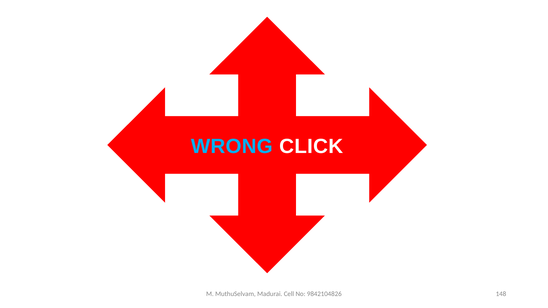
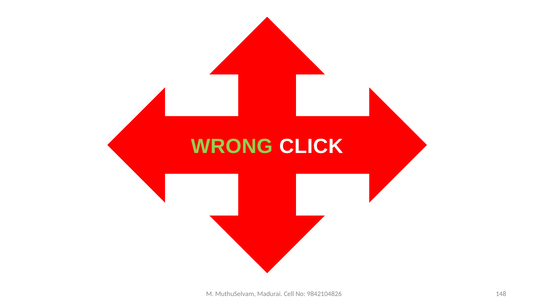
WRONG colour: light blue -> light green (232, 147)
